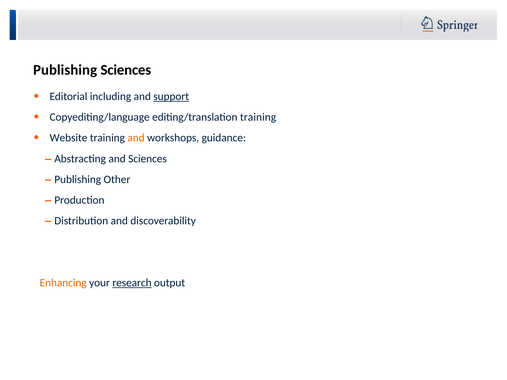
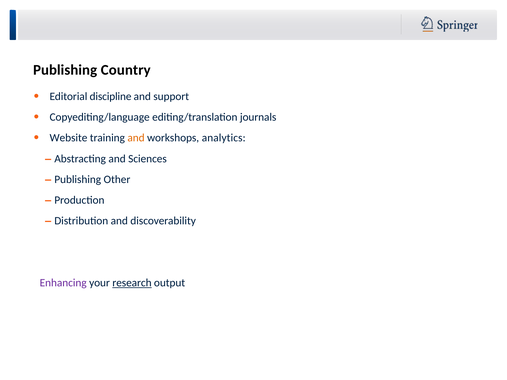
Publishing Sciences: Sciences -> Country (126, 70)
including: including -> discipline (111, 97)
support underline: present -> none (171, 97)
editing/translation training: training -> journals (258, 117)
guidance: guidance -> analytics (224, 138)
Enhancing colour: orange -> purple (63, 283)
